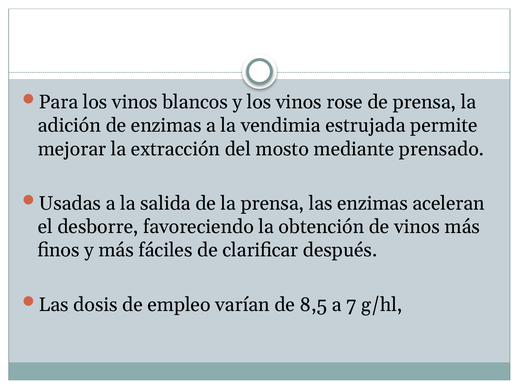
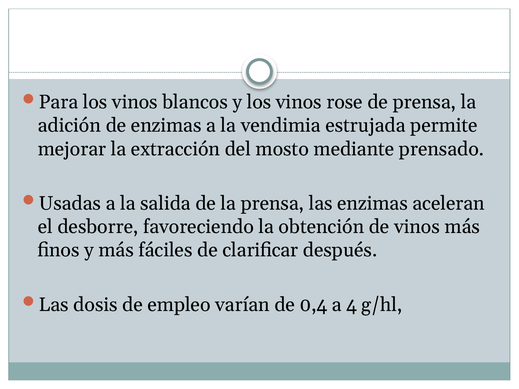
8,5: 8,5 -> 0,4 (313, 305)
7: 7 -> 4 (352, 305)
